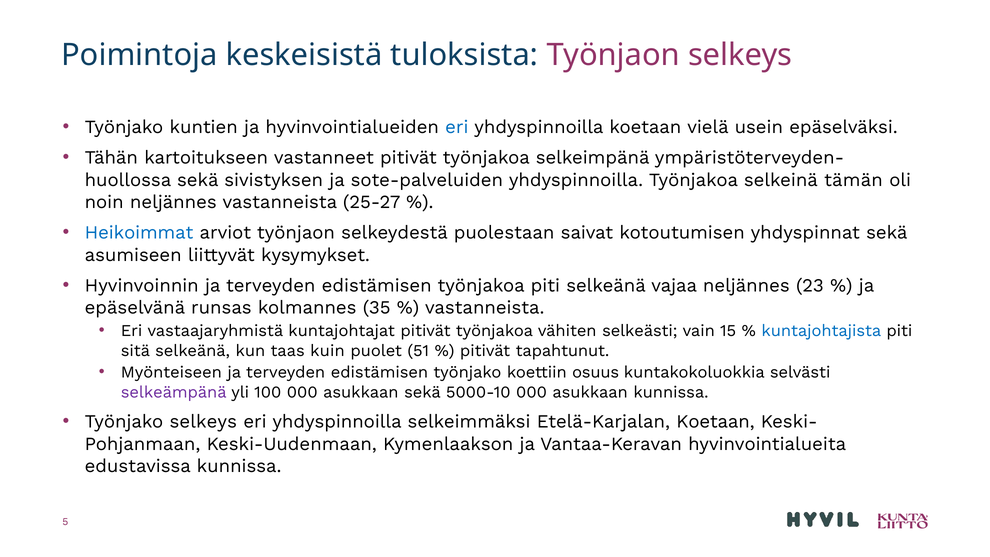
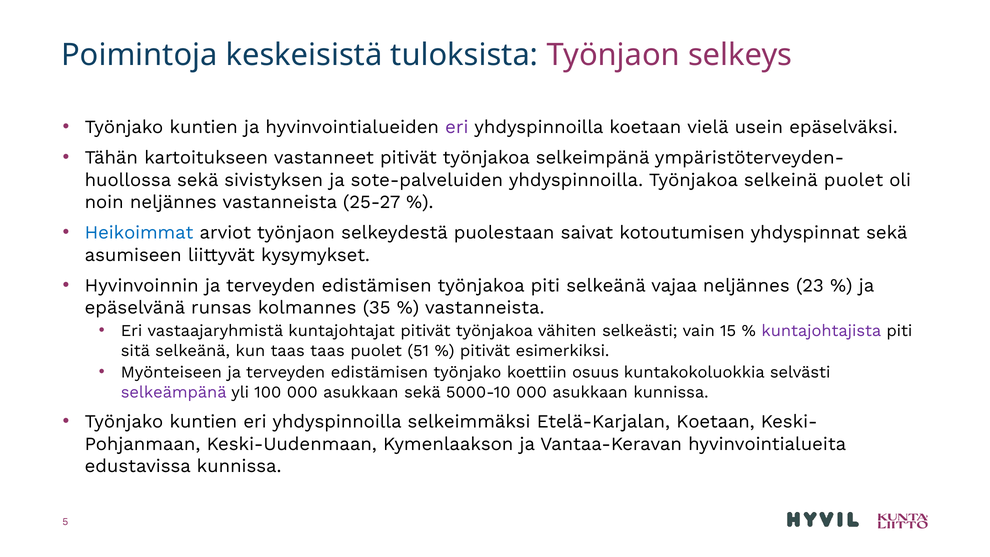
eri colour: blue -> purple (457, 127)
selkeinä tämän: tämän -> puolet (854, 180)
kuntajohtajista colour: blue -> purple (821, 331)
taas kuin: kuin -> taas (328, 351)
tapahtunut: tapahtunut -> esimerkiksi (562, 351)
selkeys: selkeys -> kuntien (203, 422)
